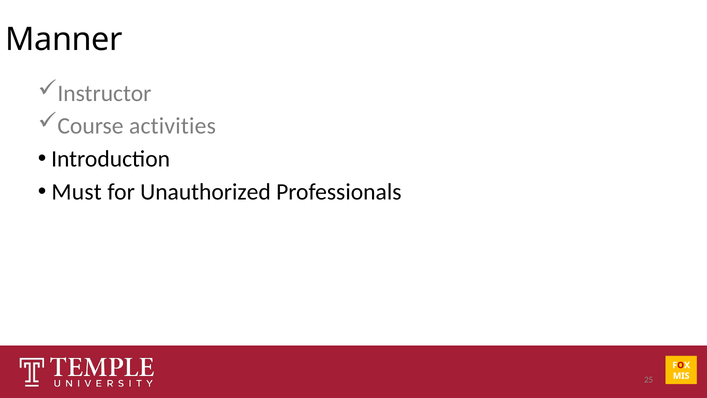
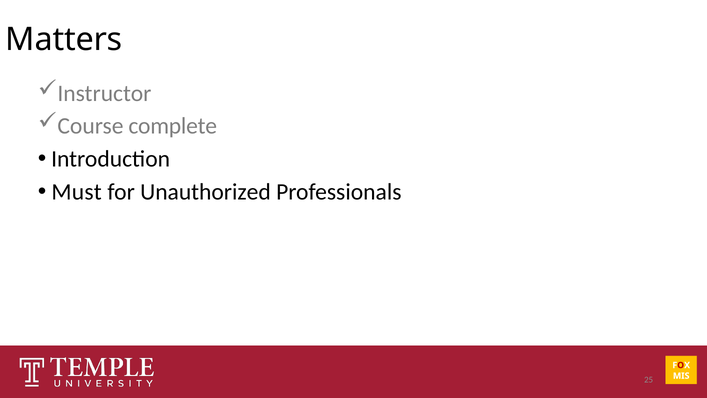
Manner: Manner -> Matters (64, 39)
activities: activities -> complete (173, 126)
